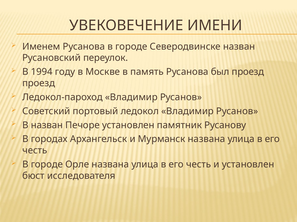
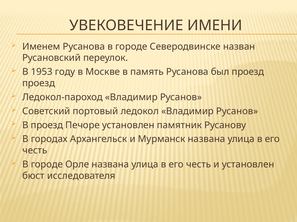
1994: 1994 -> 1953 (42, 72)
В назван: назван -> проезд (47, 126)
